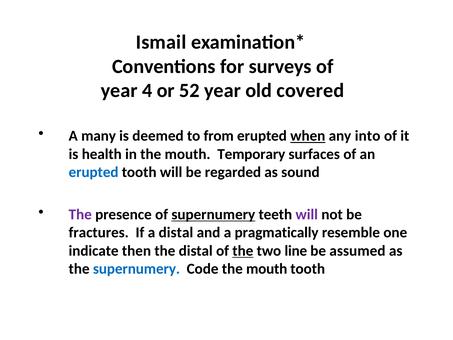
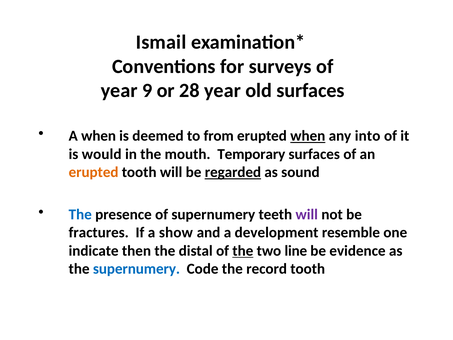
4: 4 -> 9 (147, 90)
52: 52 -> 28 (189, 90)
old covered: covered -> surfaces (310, 90)
A many: many -> when (99, 136)
health: health -> would (102, 154)
erupted colour: blue -> orange (94, 172)
regarded underline: none -> present (233, 172)
The colour: purple -> blue (80, 214)
supernumery underline: present -> none (213, 214)
a distal: distal -> show (176, 232)
pragmatically: pragmatically -> development (277, 232)
assumed: assumed -> evidence (357, 251)
Code the mouth: mouth -> record (267, 269)
